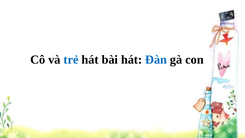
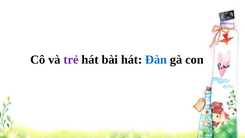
trẻ colour: blue -> purple (71, 60)
